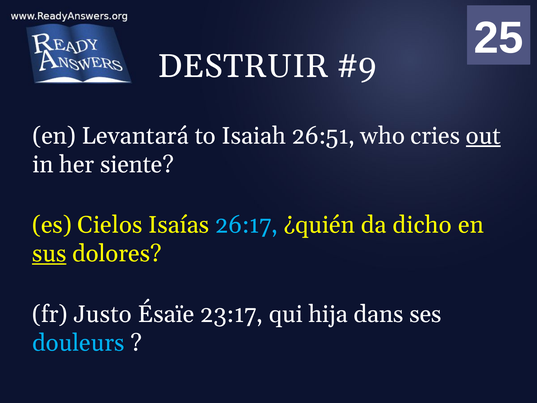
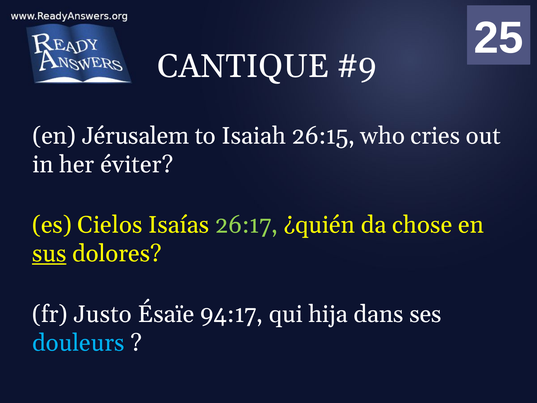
DESTRUIR: DESTRUIR -> CANTIQUE (243, 66)
Levantará: Levantará -> Jérusalem (135, 136)
26:51: 26:51 -> 26:15 (323, 136)
out underline: present -> none (483, 136)
siente: siente -> éviter (137, 164)
26:17 colour: light blue -> light green (247, 225)
dicho: dicho -> chose (422, 225)
23:17: 23:17 -> 94:17 (232, 314)
